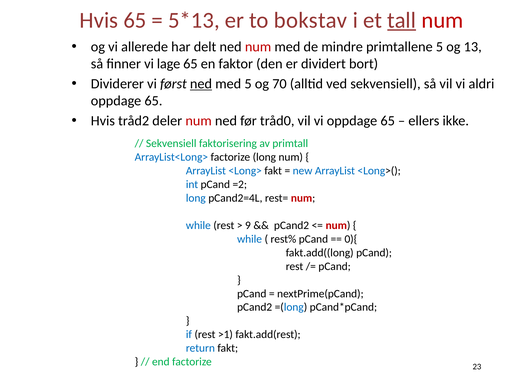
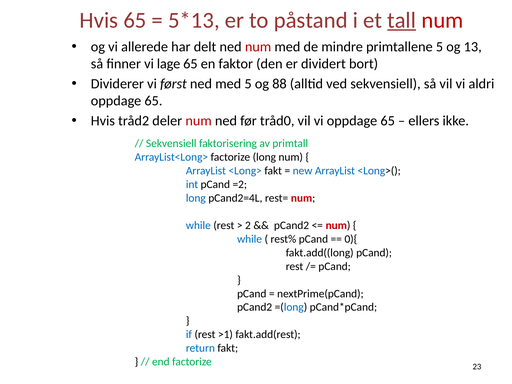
bokstav: bokstav -> påstand (311, 20)
ned underline: present -> none (201, 84)
70: 70 -> 88 (279, 84)
9: 9 -> 2 (248, 225)
